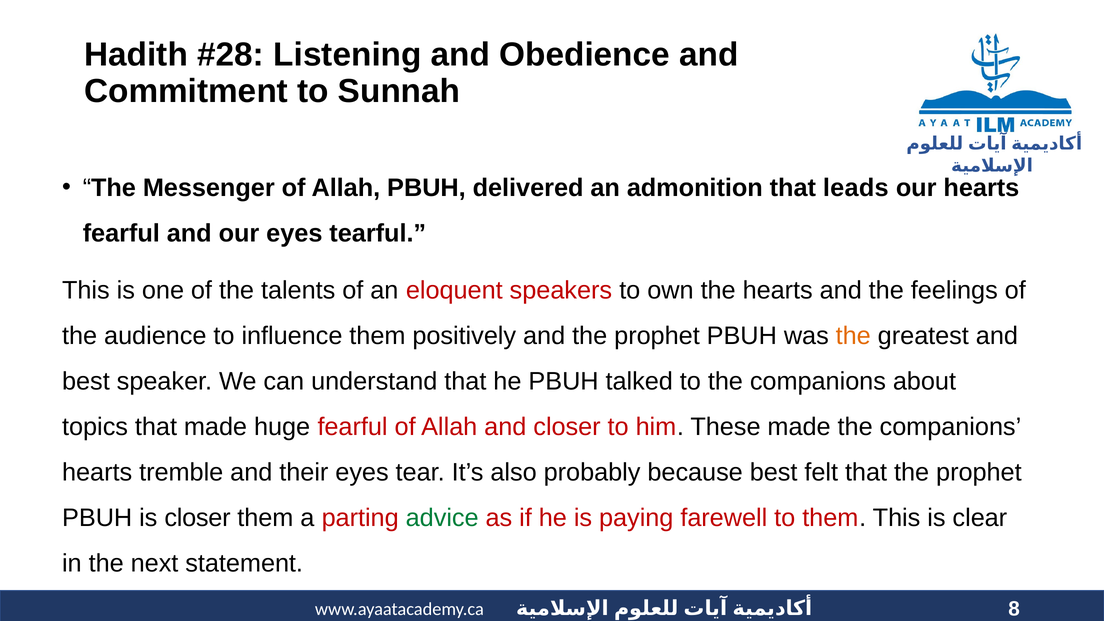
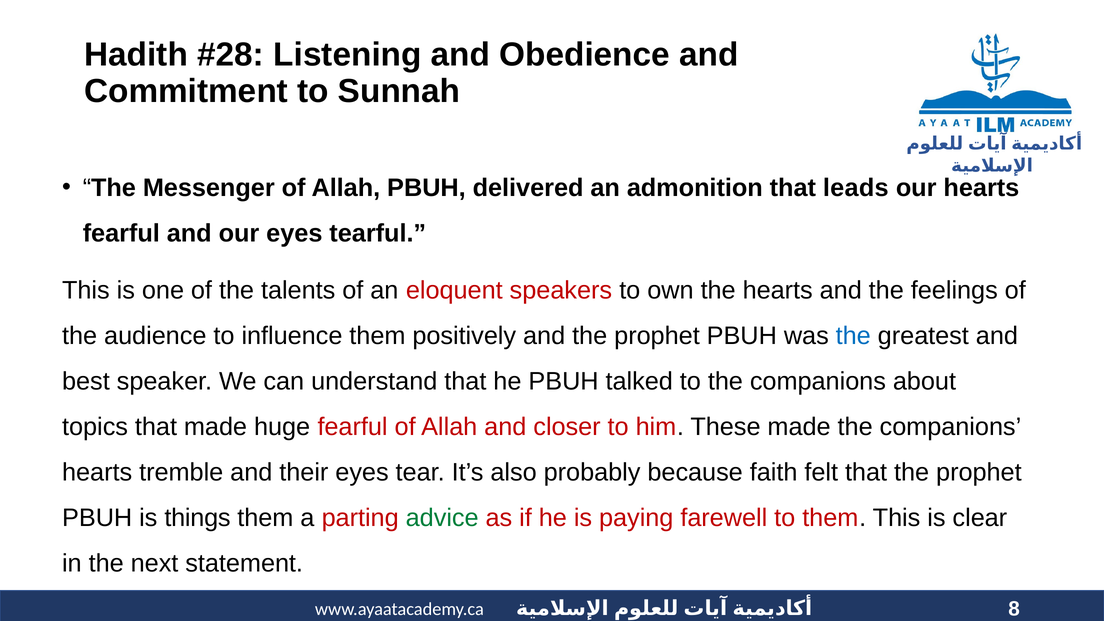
the colour: orange -> blue (853, 336)
because best: best -> faith (774, 472)
is closer: closer -> things (197, 518)
